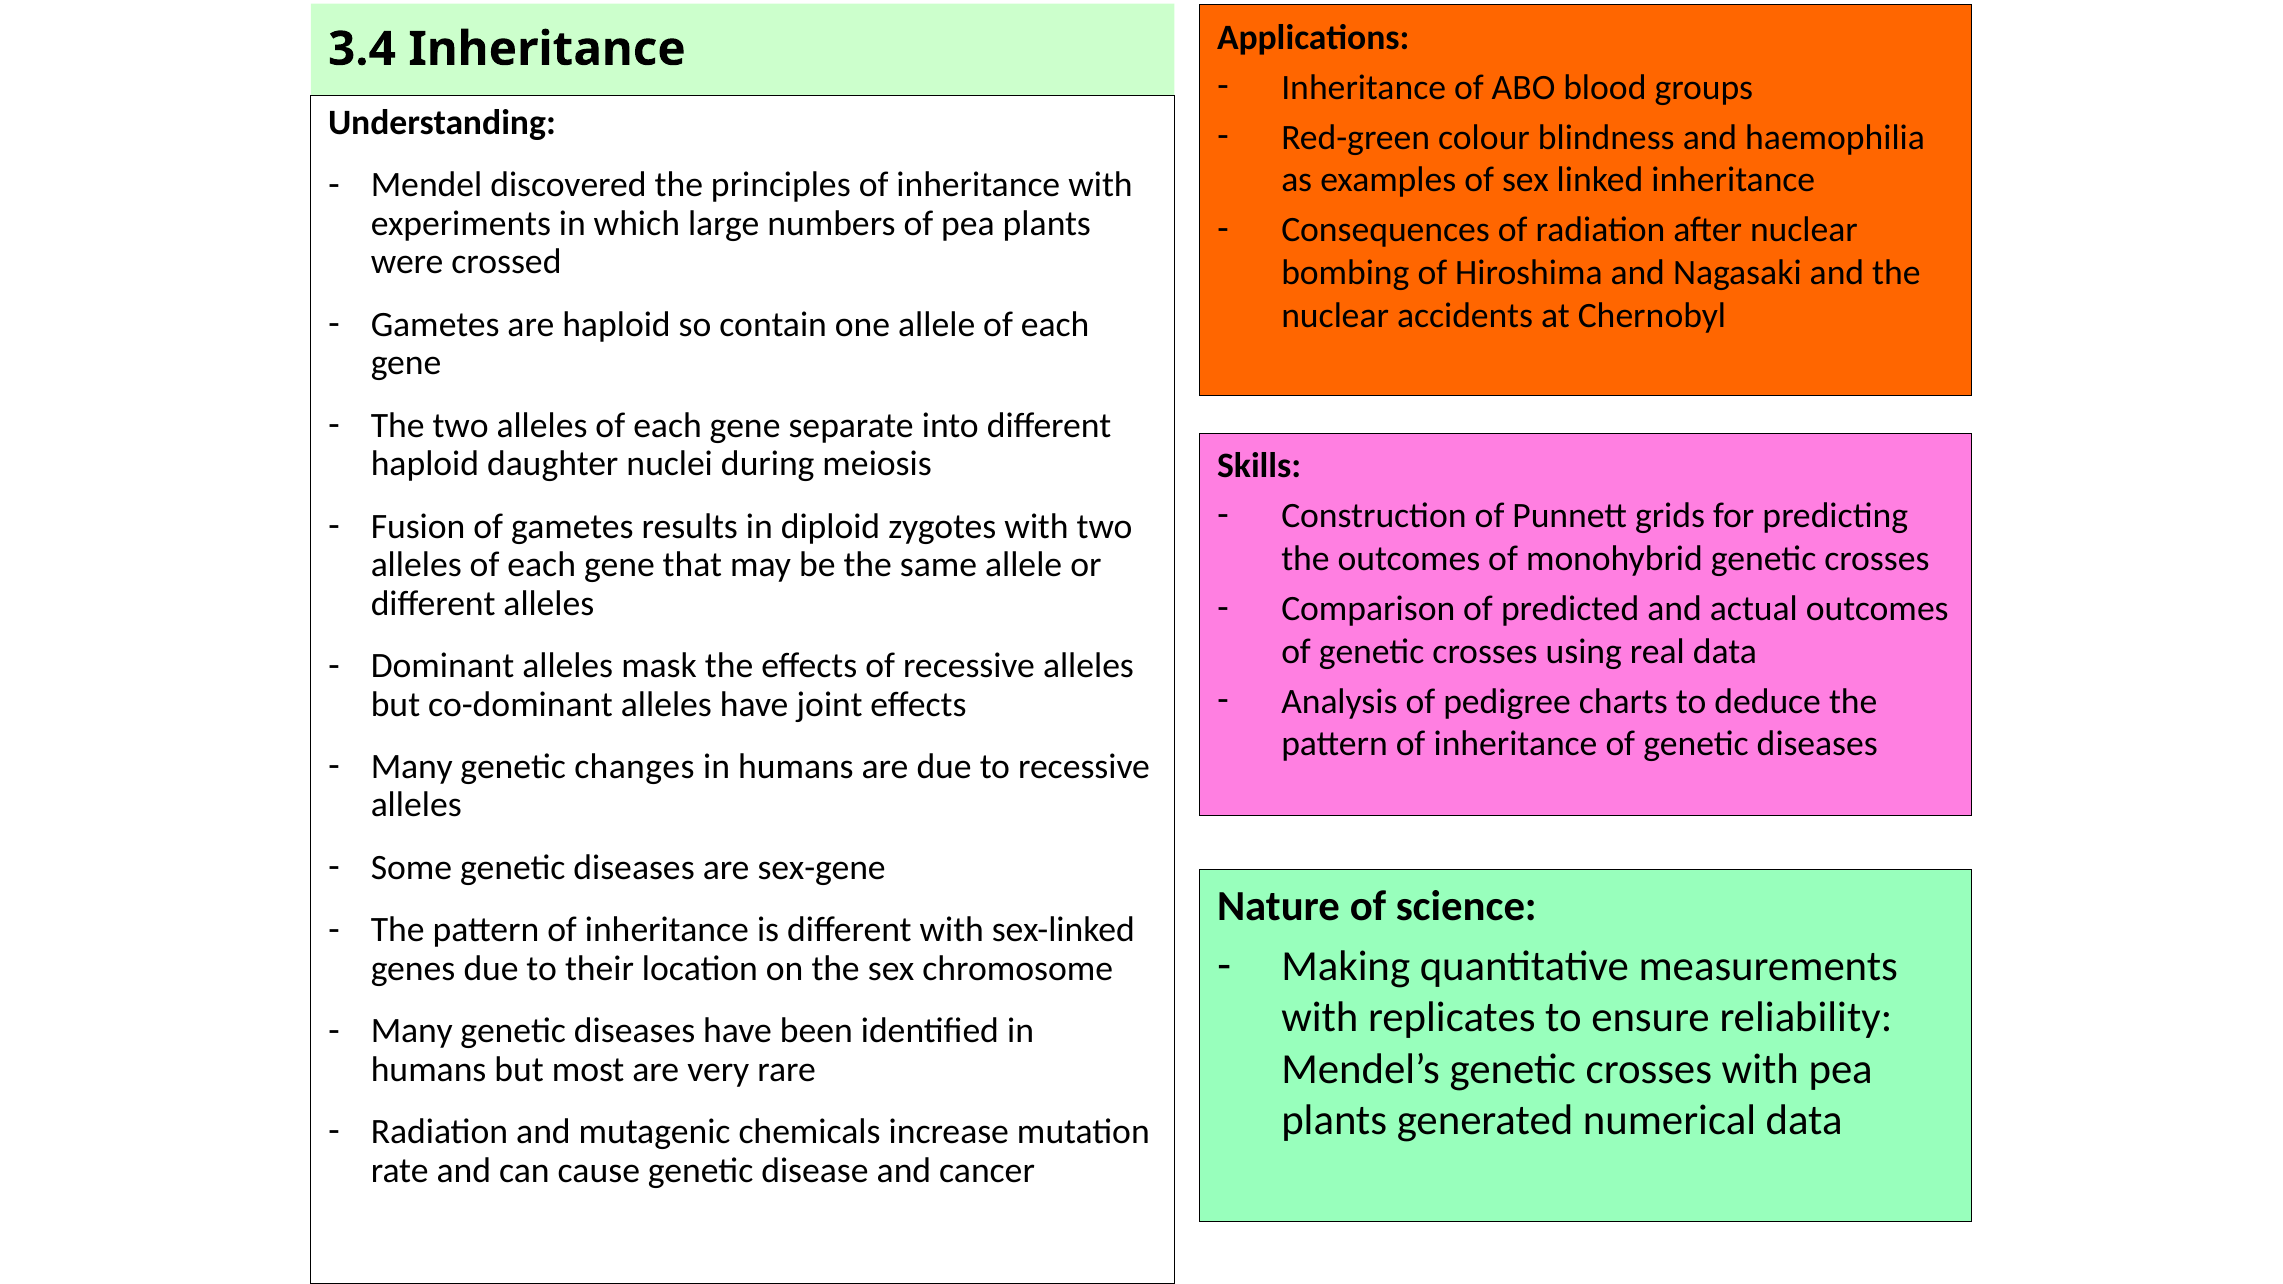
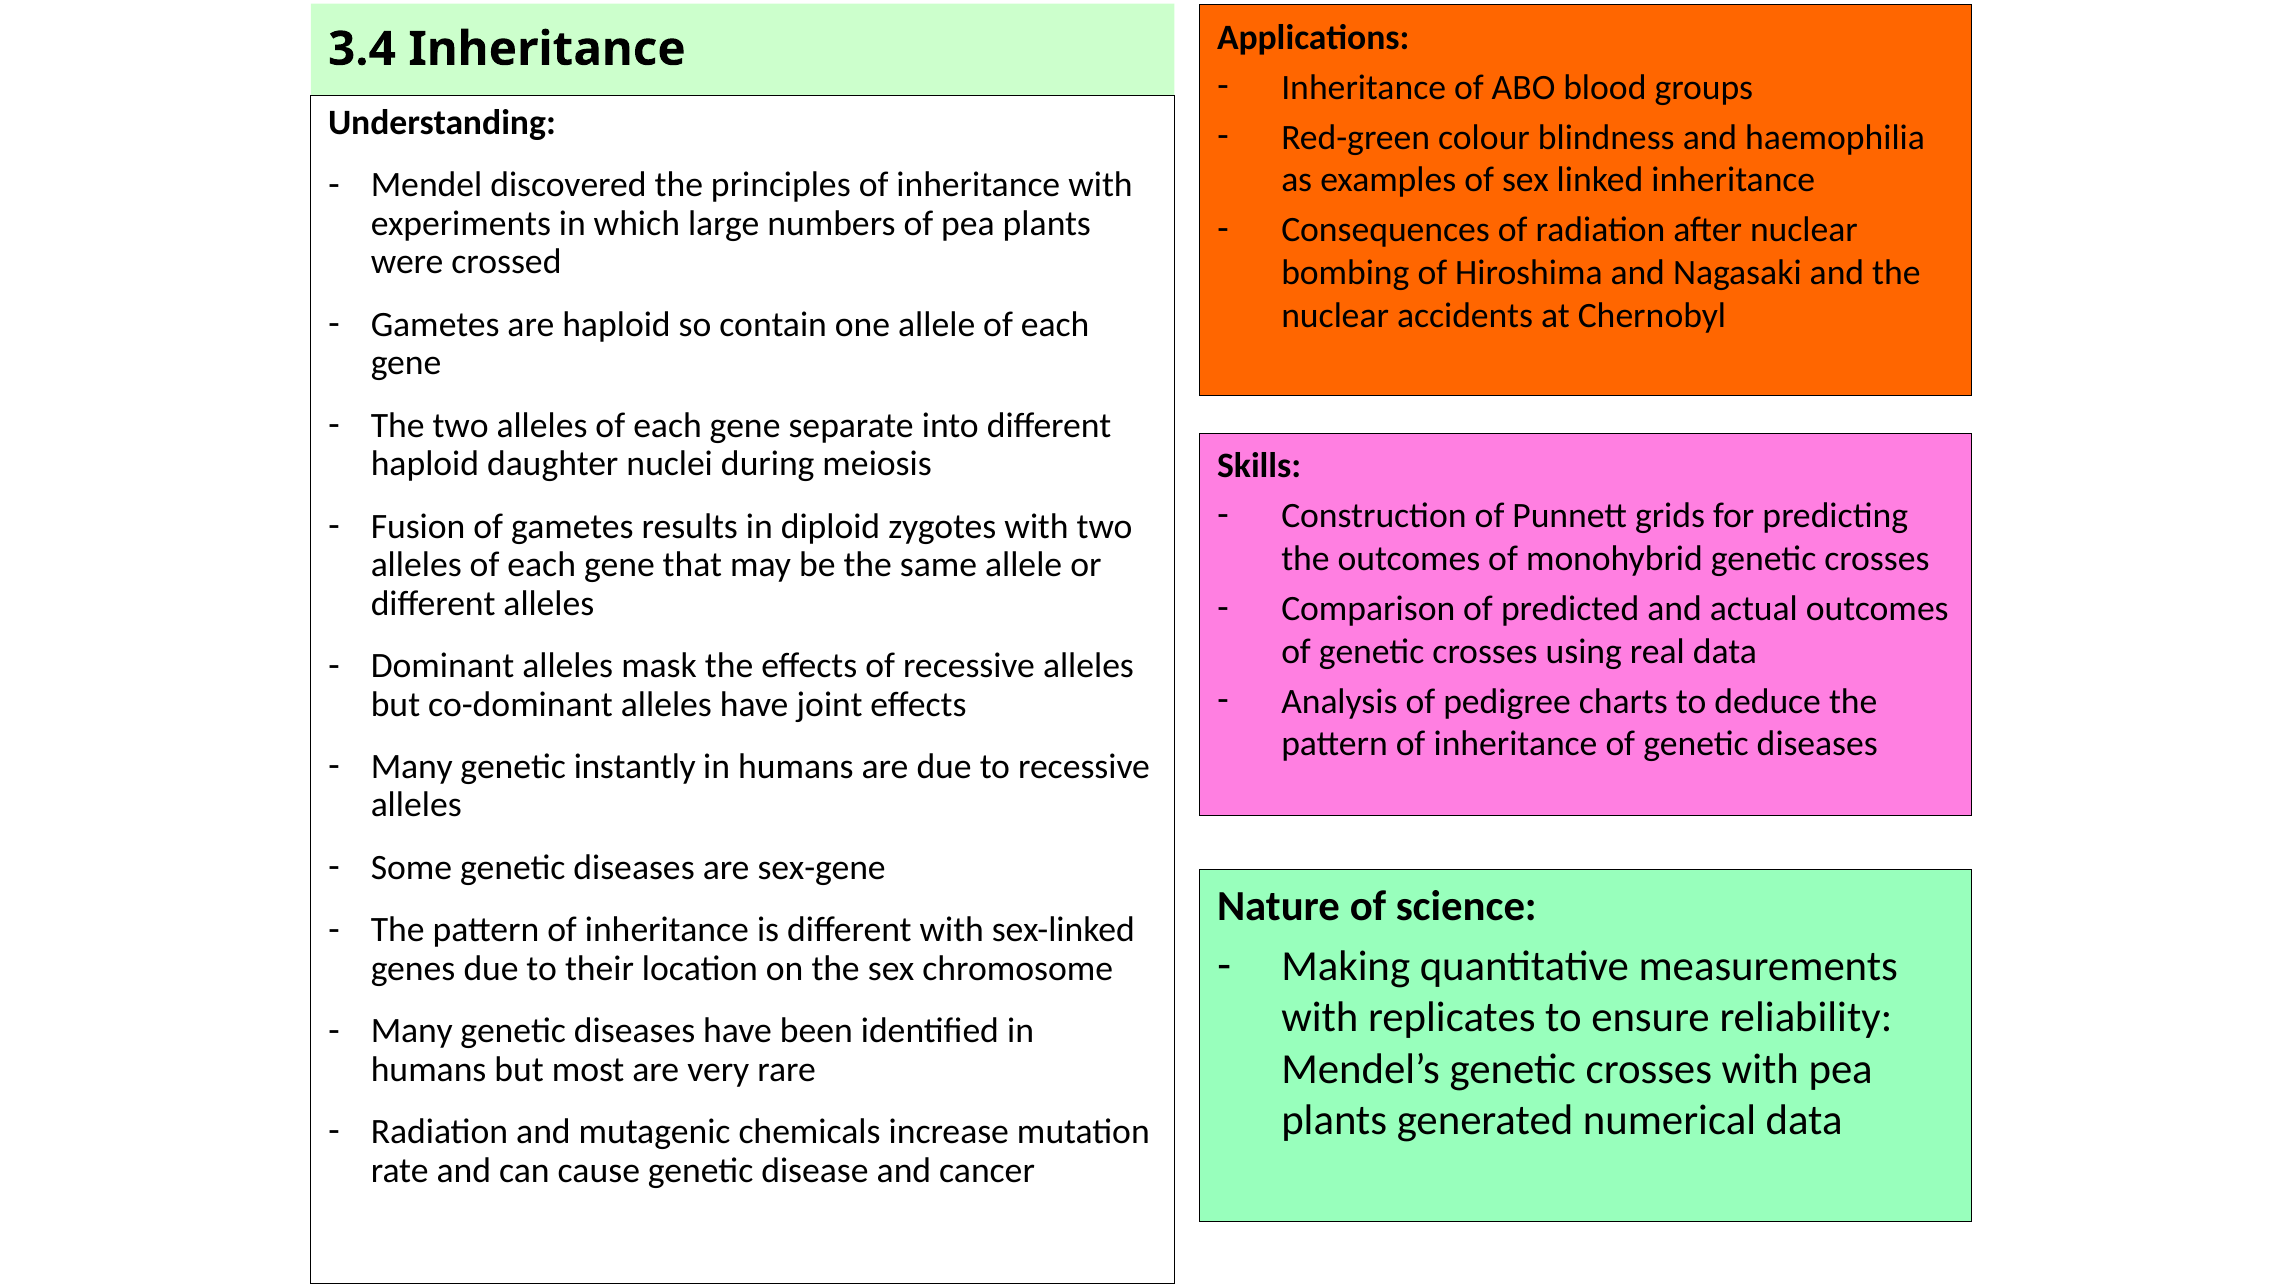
changes: changes -> instantly (635, 767)
